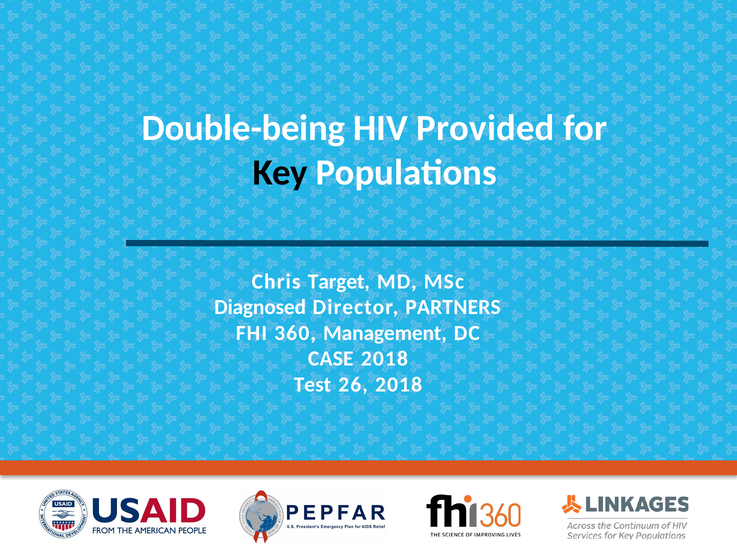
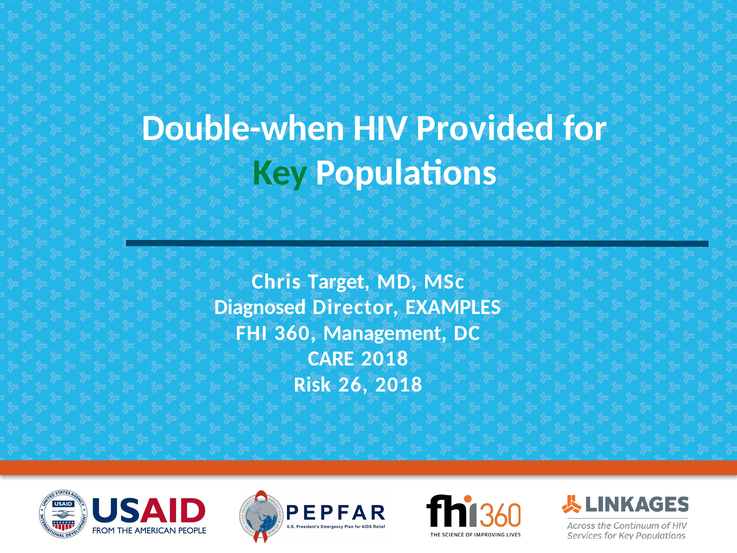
Double-being: Double-being -> Double-when (244, 128)
Key colour: black -> green (280, 172)
PARTNERS: PARTNERS -> EXAMPLES (453, 307)
CASE: CASE -> CARE (331, 359)
Test: Test -> Risk (312, 385)
